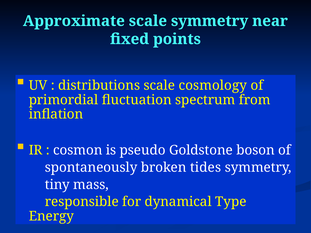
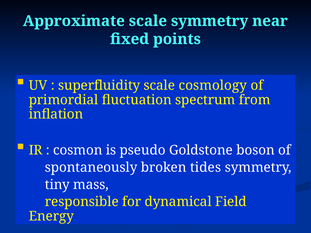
distributions: distributions -> superfluidity (99, 86)
Type: Type -> Field (231, 202)
